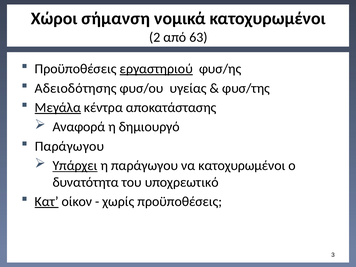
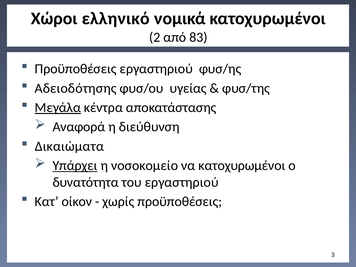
σήμανση: σήμανση -> ελληνικό (116, 18)
63: 63 -> 83 (198, 37)
εργαστηριού underline: present -> none (156, 69)
δημιουργό: δημιουργό -> διεύθυνση (149, 127)
Παράγωγου: Παράγωγου -> Δικαιώματα (69, 146)
η παράγωγου: παράγωγου -> νοσοκομείο (145, 166)
του υποχρεωτικό: υποχρεωτικό -> εργαστηριού (182, 182)
Κατ underline: present -> none (47, 202)
